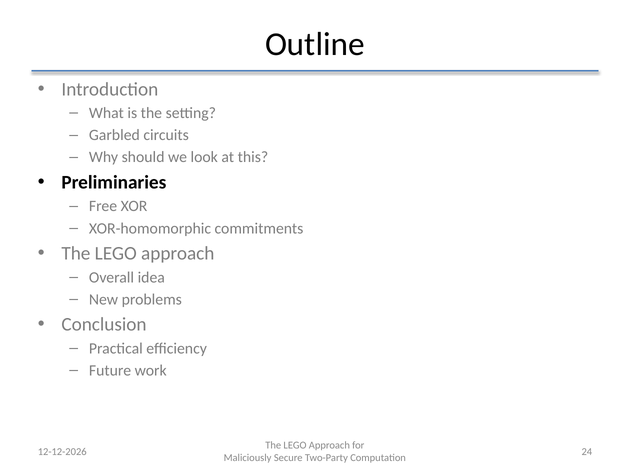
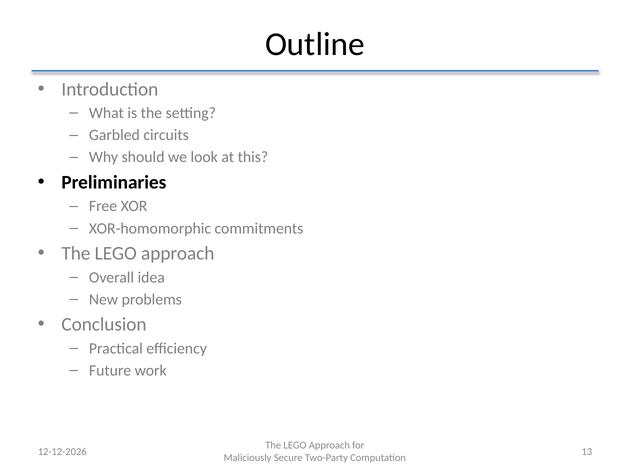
24: 24 -> 13 (587, 451)
